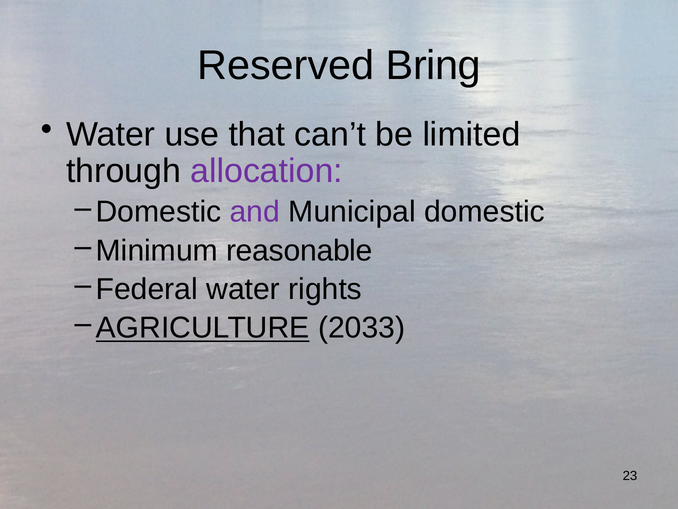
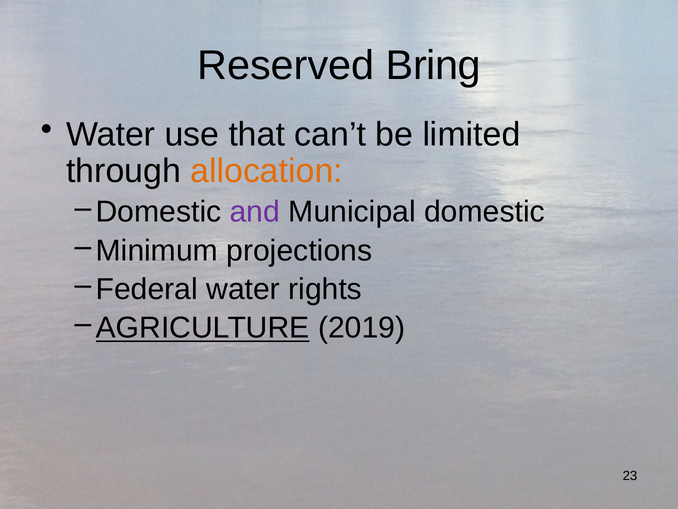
allocation colour: purple -> orange (267, 171)
reasonable: reasonable -> projections (299, 250)
2033: 2033 -> 2019 (362, 328)
